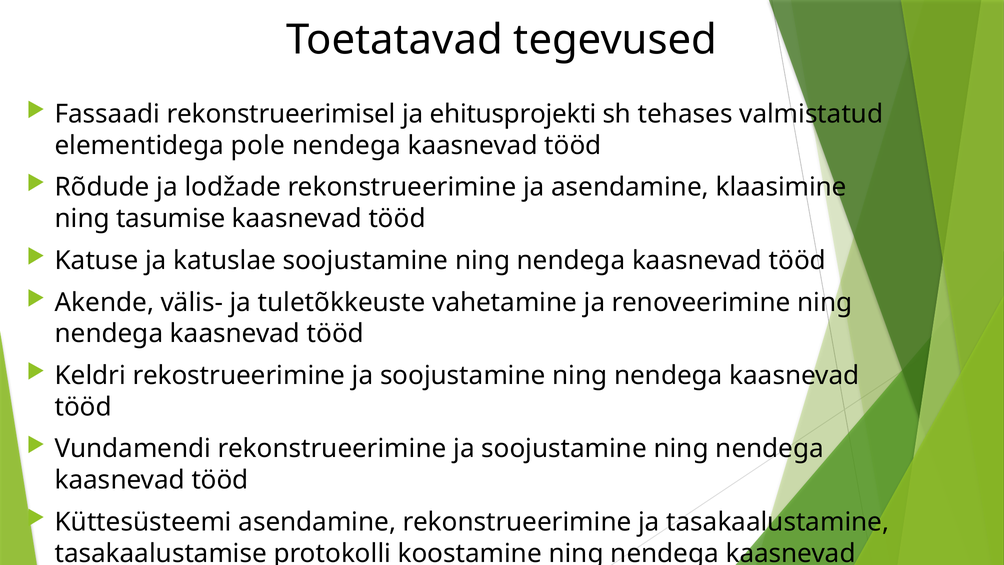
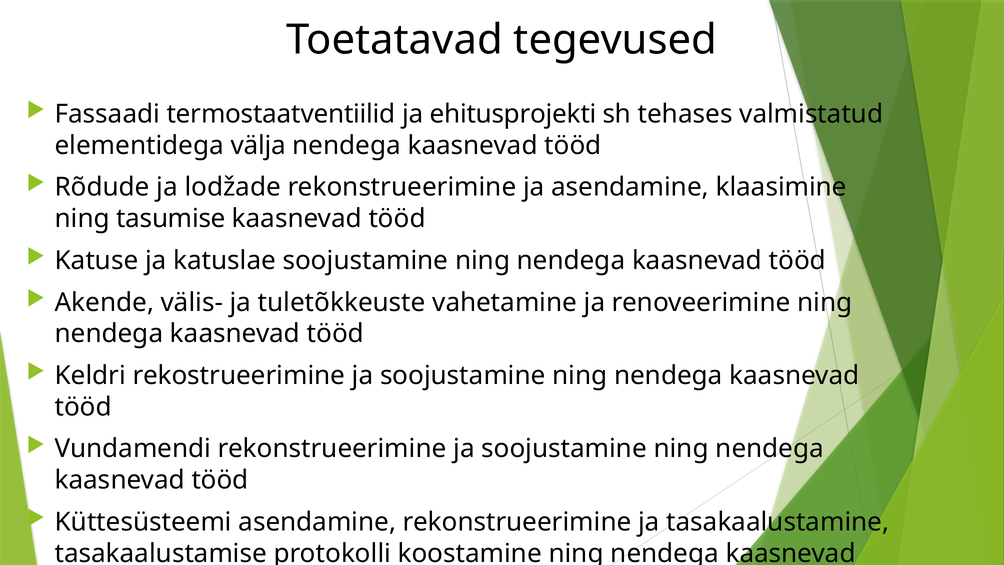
rekonstrueerimisel: rekonstrueerimisel -> termostaatventiilid (281, 114)
pole: pole -> välja (258, 145)
